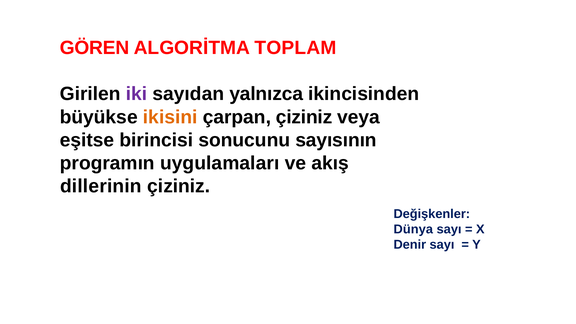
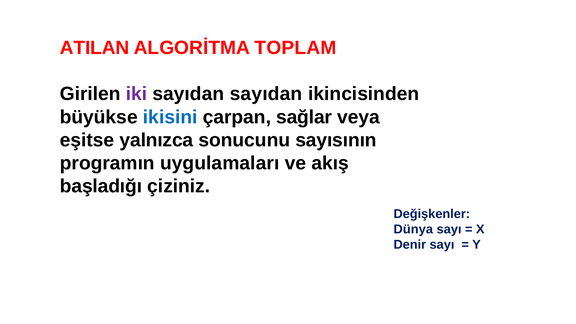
GÖREN: GÖREN -> ATILAN (95, 48)
sayıdan yalnızca: yalnızca -> sayıdan (266, 94)
ikisini colour: orange -> blue (170, 117)
çarpan çiziniz: çiziniz -> sağlar (304, 117)
birincisi: birincisi -> yalnızca (156, 140)
dillerinin: dillerinin -> başladığı (101, 186)
